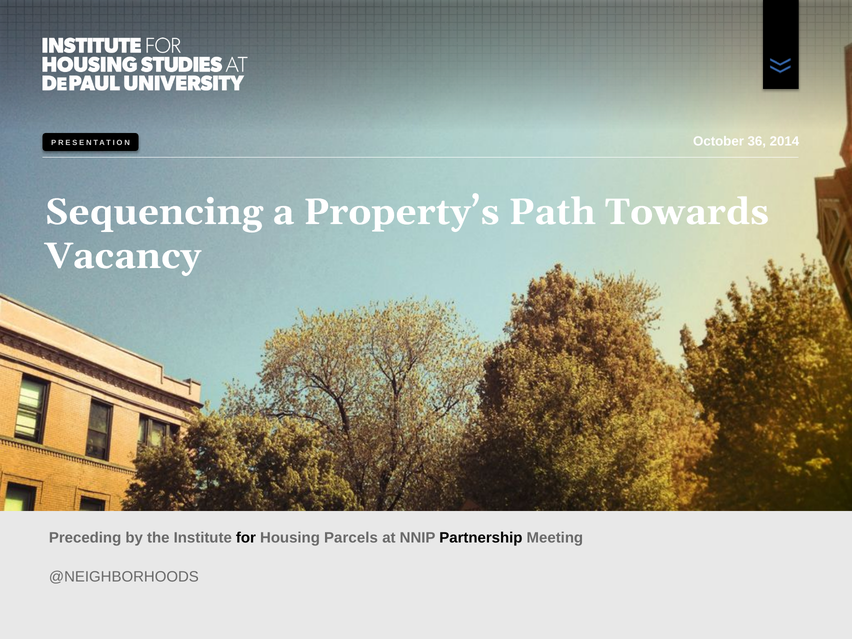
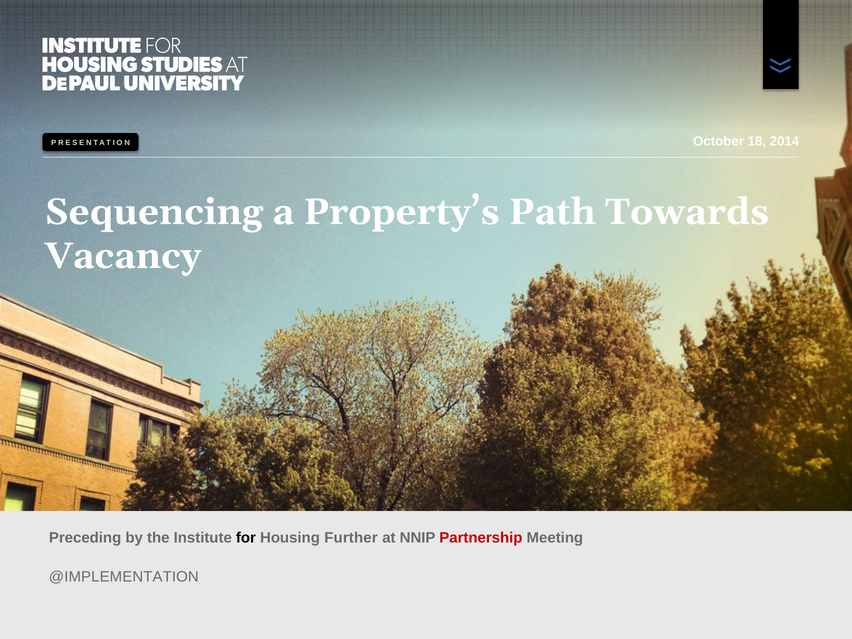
36: 36 -> 18 (757, 142)
Parcels: Parcels -> Further (351, 538)
Partnership colour: black -> red (481, 538)
@NEIGHBORHOODS: @NEIGHBORHOODS -> @IMPLEMENTATION (124, 577)
